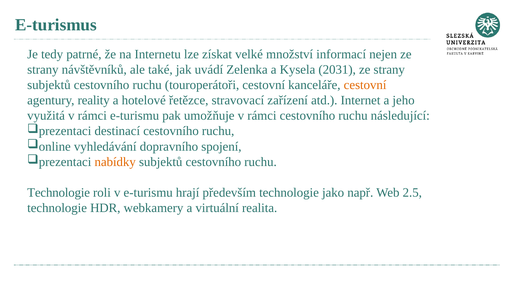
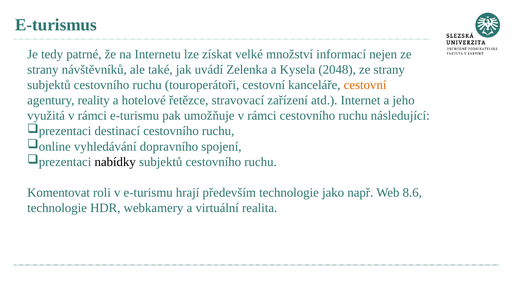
2031: 2031 -> 2048 (337, 70)
nabídky colour: orange -> black (115, 162)
Technologie: Technologie -> Komentovat (59, 193)
2.5: 2.5 -> 8.6 (412, 193)
